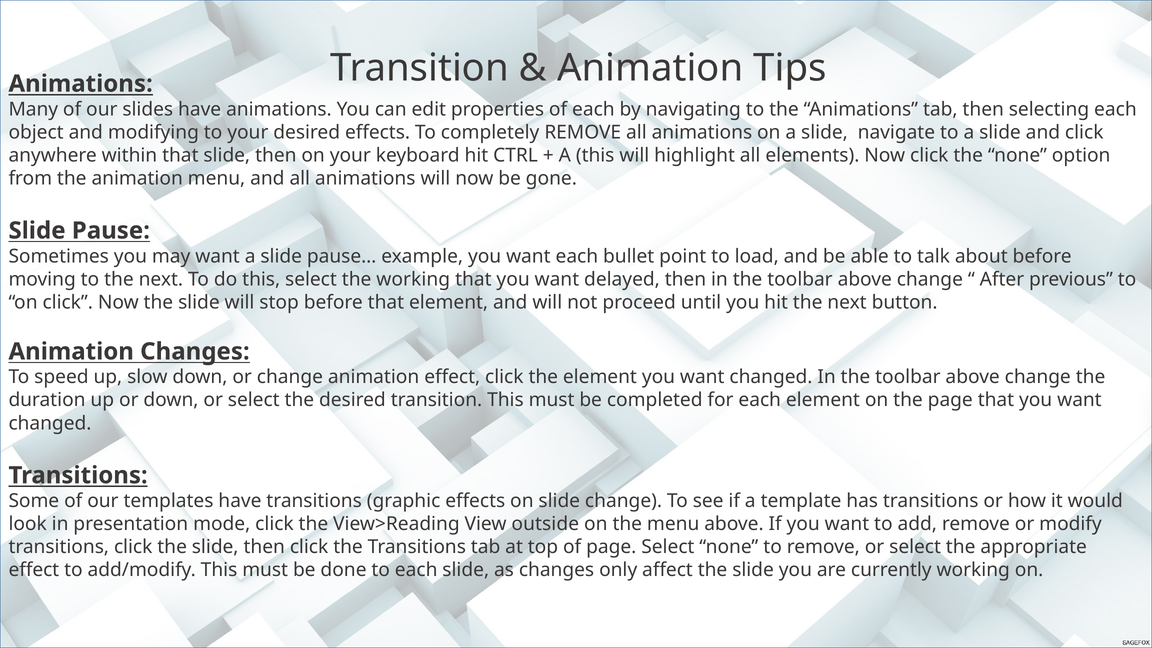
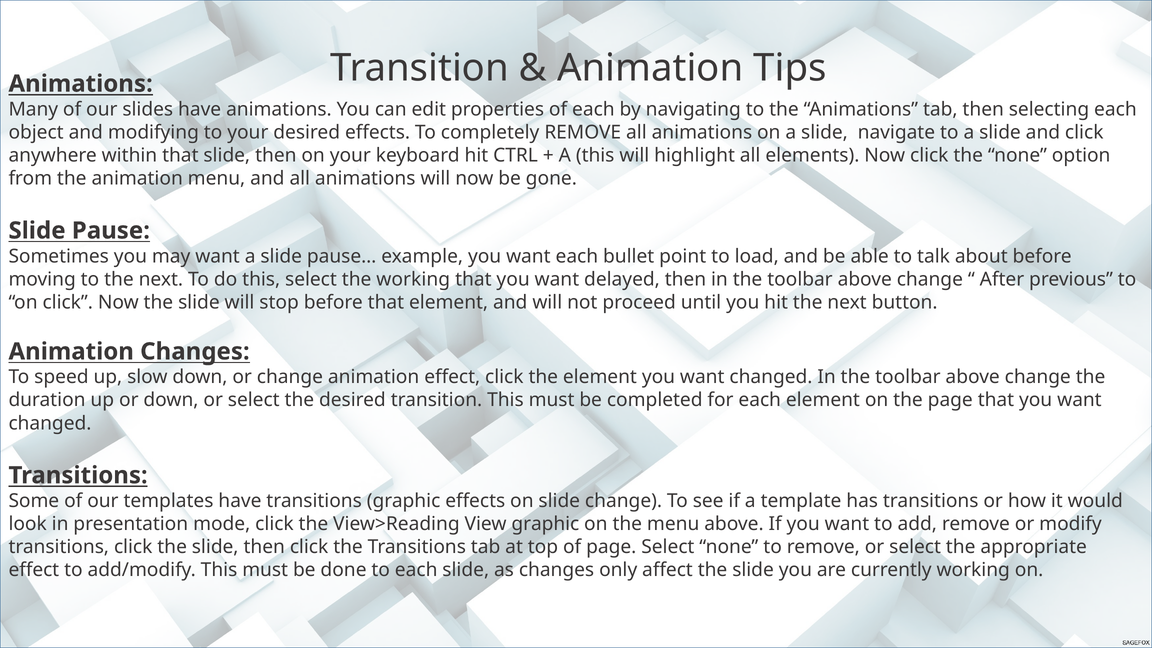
View outside: outside -> graphic (545, 524)
